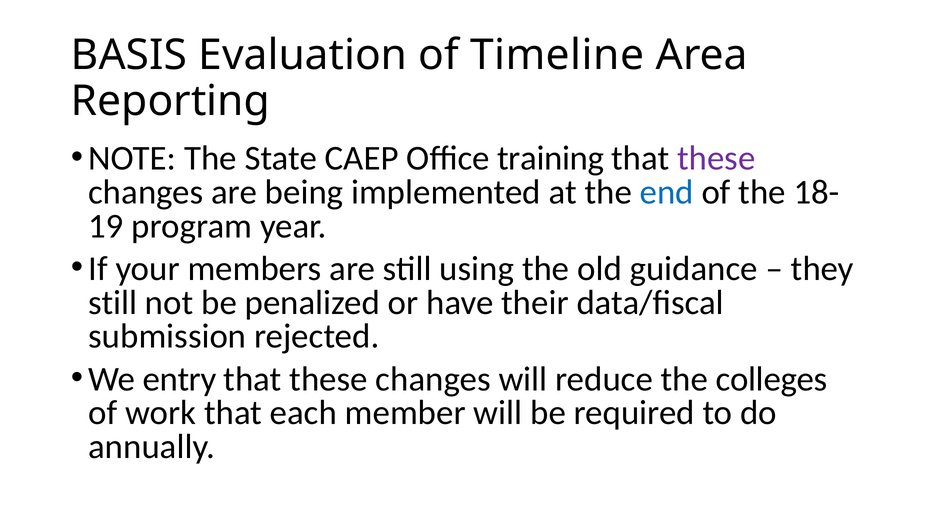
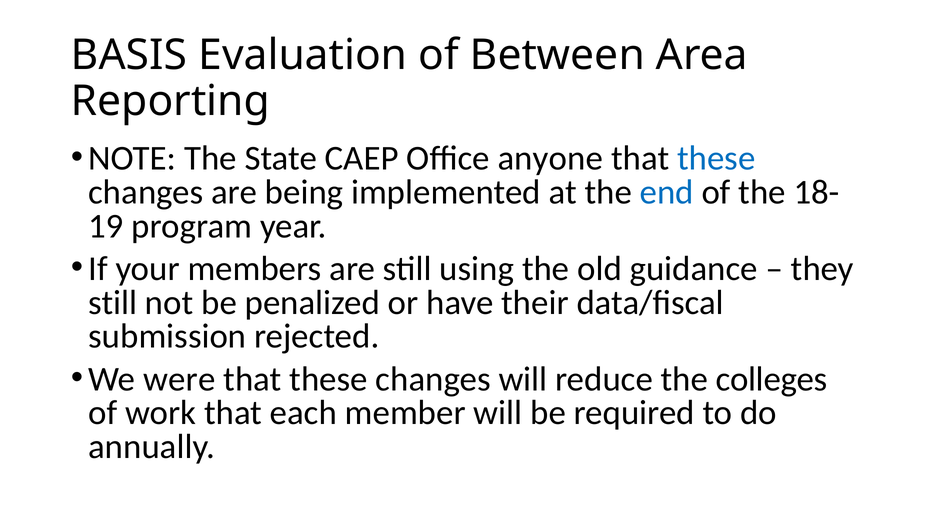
Timeline: Timeline -> Between (557, 55)
training: training -> anyone (550, 158)
these colour: purple -> blue (716, 158)
entry: entry -> were (179, 379)
